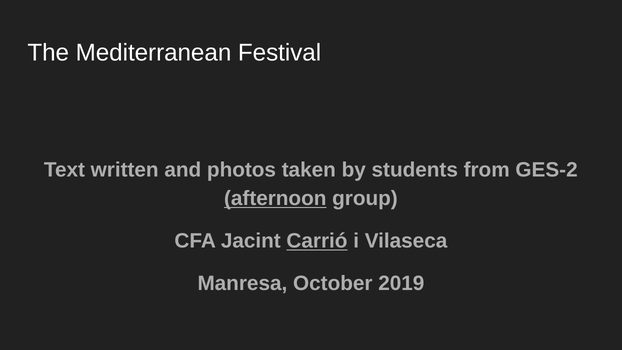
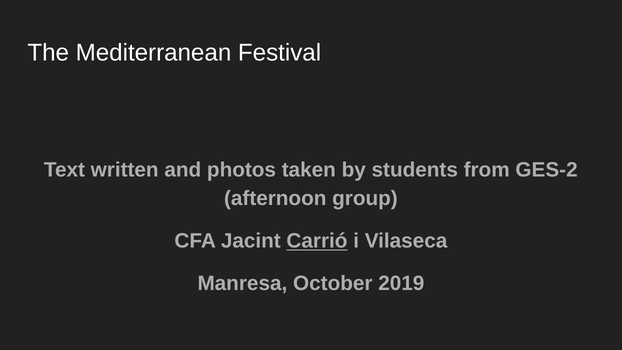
afternoon underline: present -> none (275, 199)
